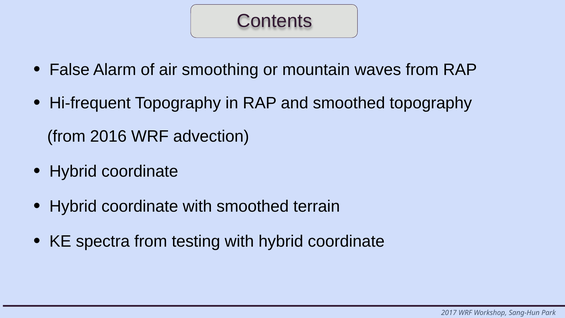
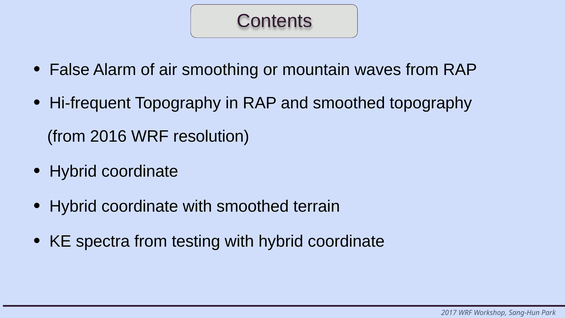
advection: advection -> resolution (211, 136)
